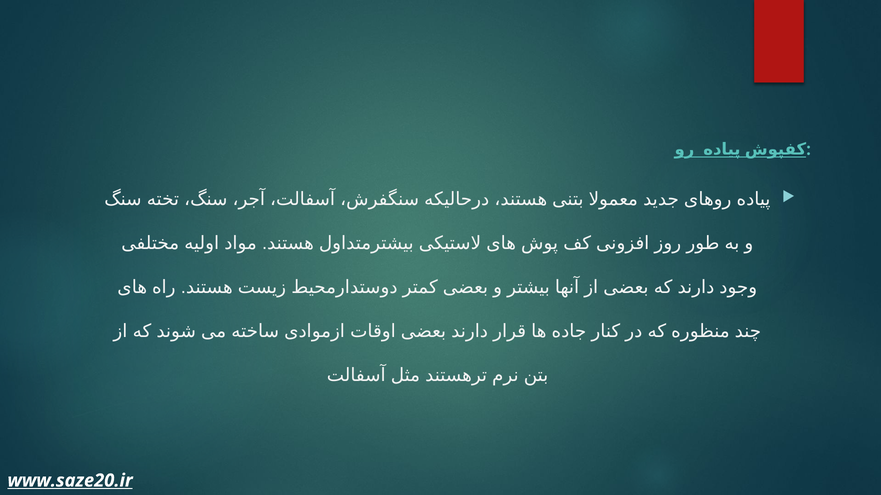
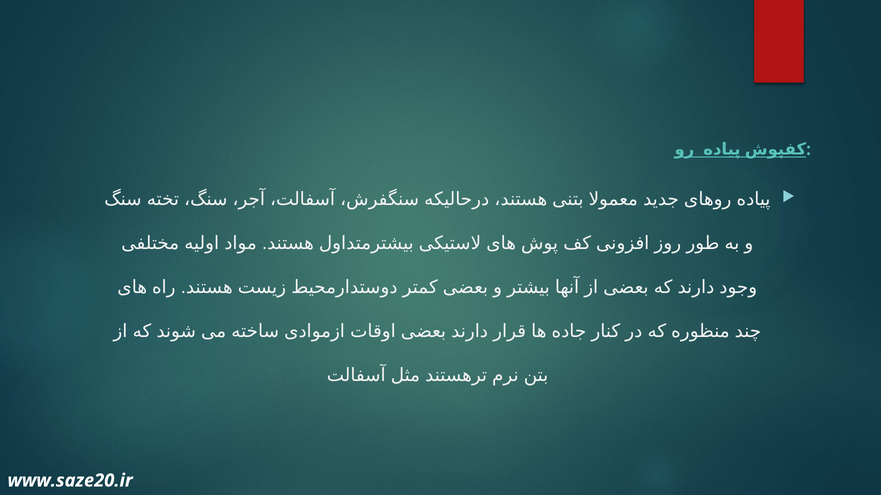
www.saze20.ir underline: present -> none (70, 481)
